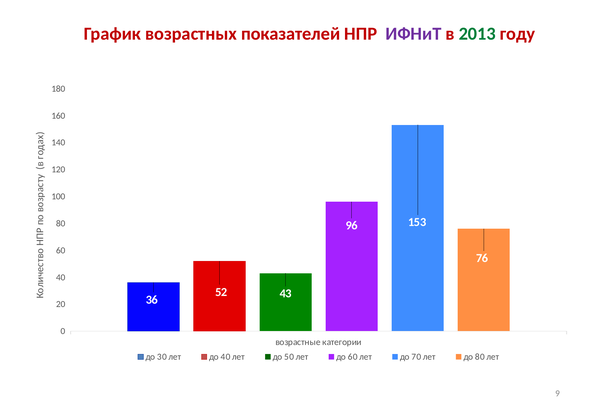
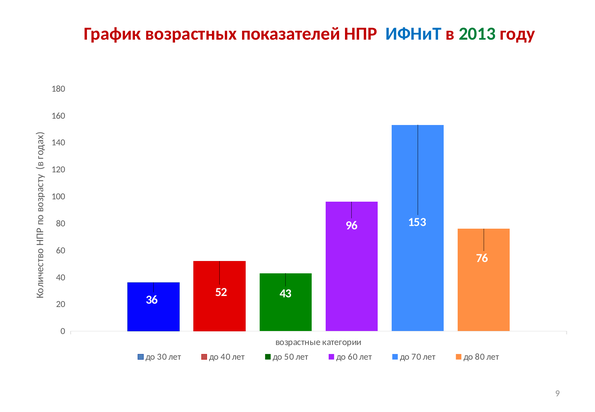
ИФНиТ colour: purple -> blue (413, 34)
